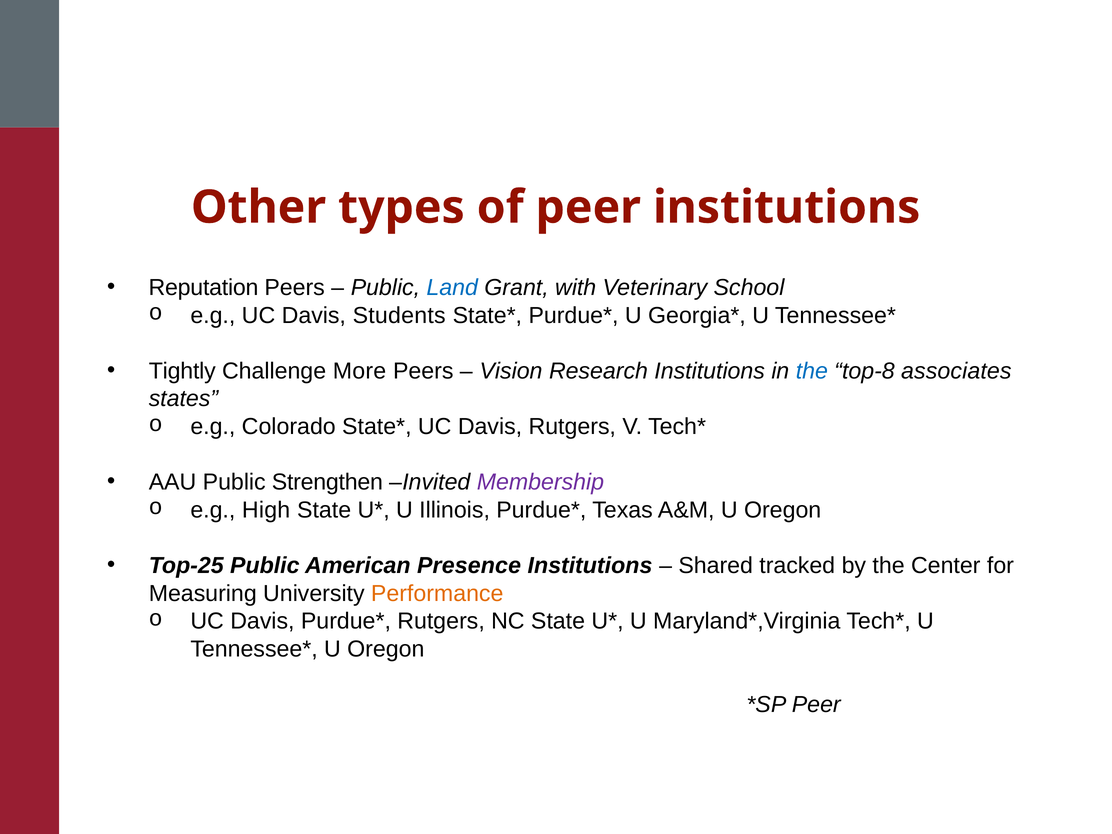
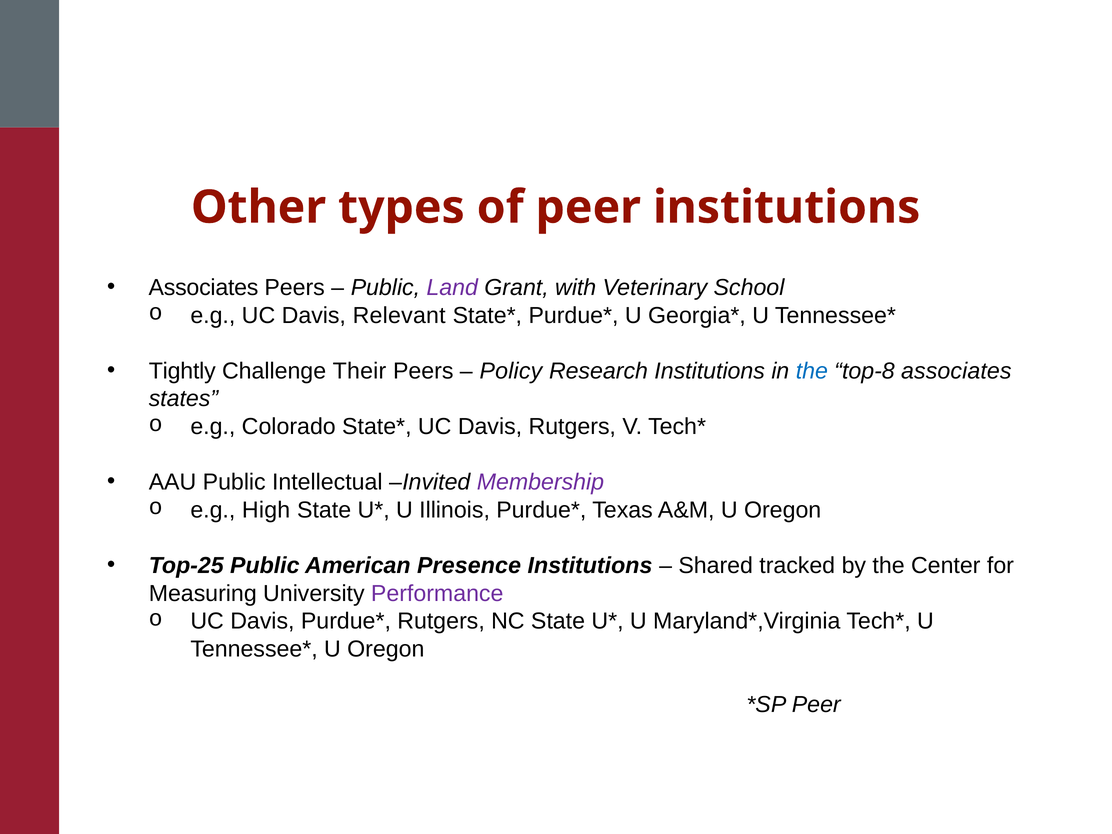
Reputation: Reputation -> Associates (204, 288)
Land colour: blue -> purple (452, 288)
Students: Students -> Relevant (399, 315)
More: More -> Their (359, 371)
Vision: Vision -> Policy (511, 371)
Strengthen: Strengthen -> Intellectual (327, 482)
Performance colour: orange -> purple (437, 593)
